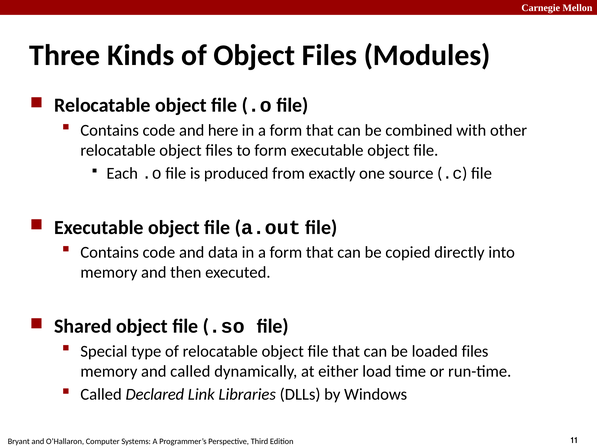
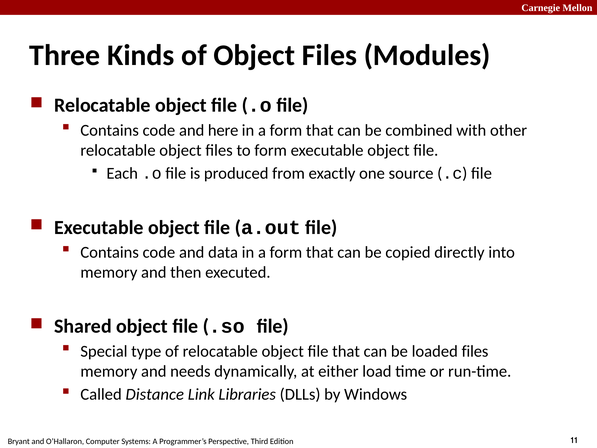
and called: called -> needs (190, 371)
Declared: Declared -> Distance (155, 394)
